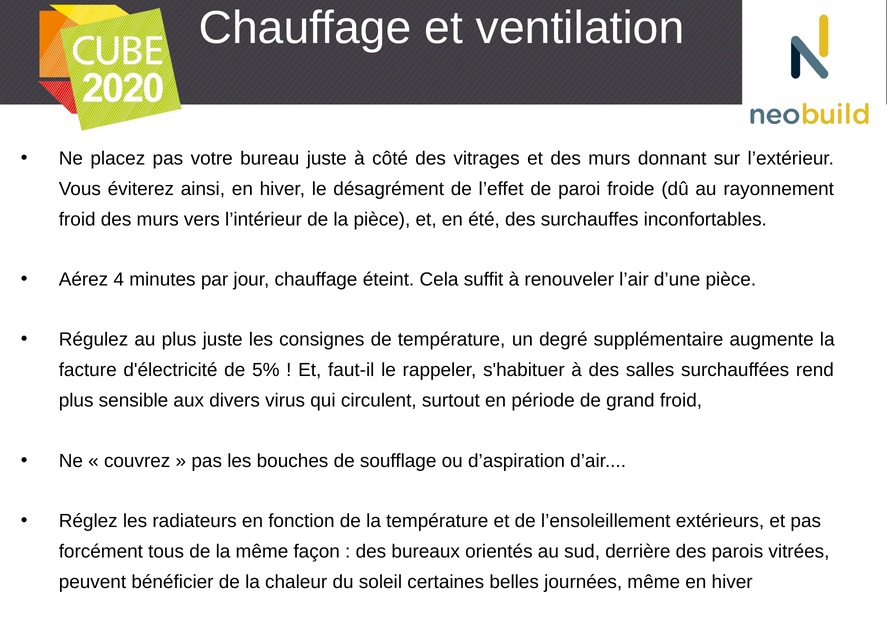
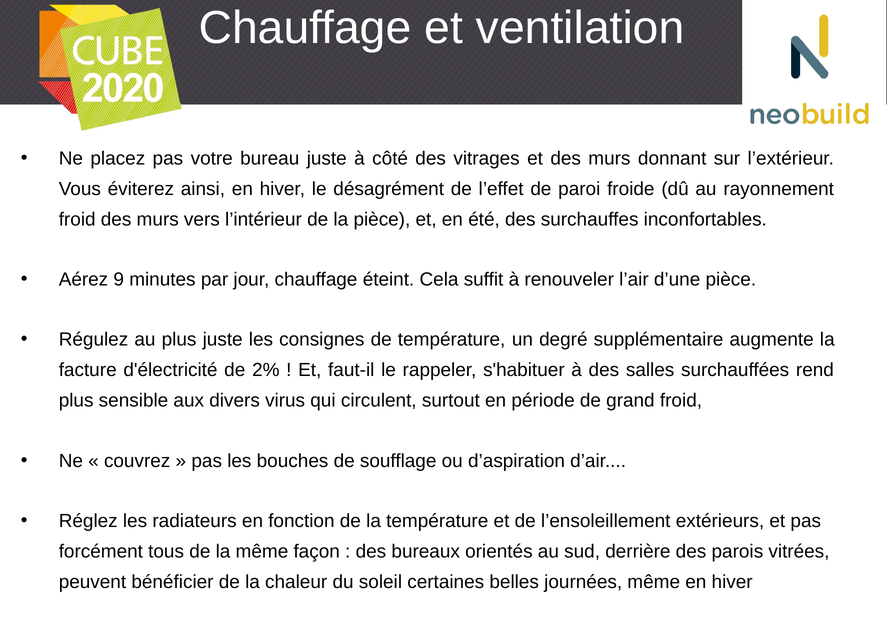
4: 4 -> 9 (119, 280)
5%: 5% -> 2% (266, 370)
